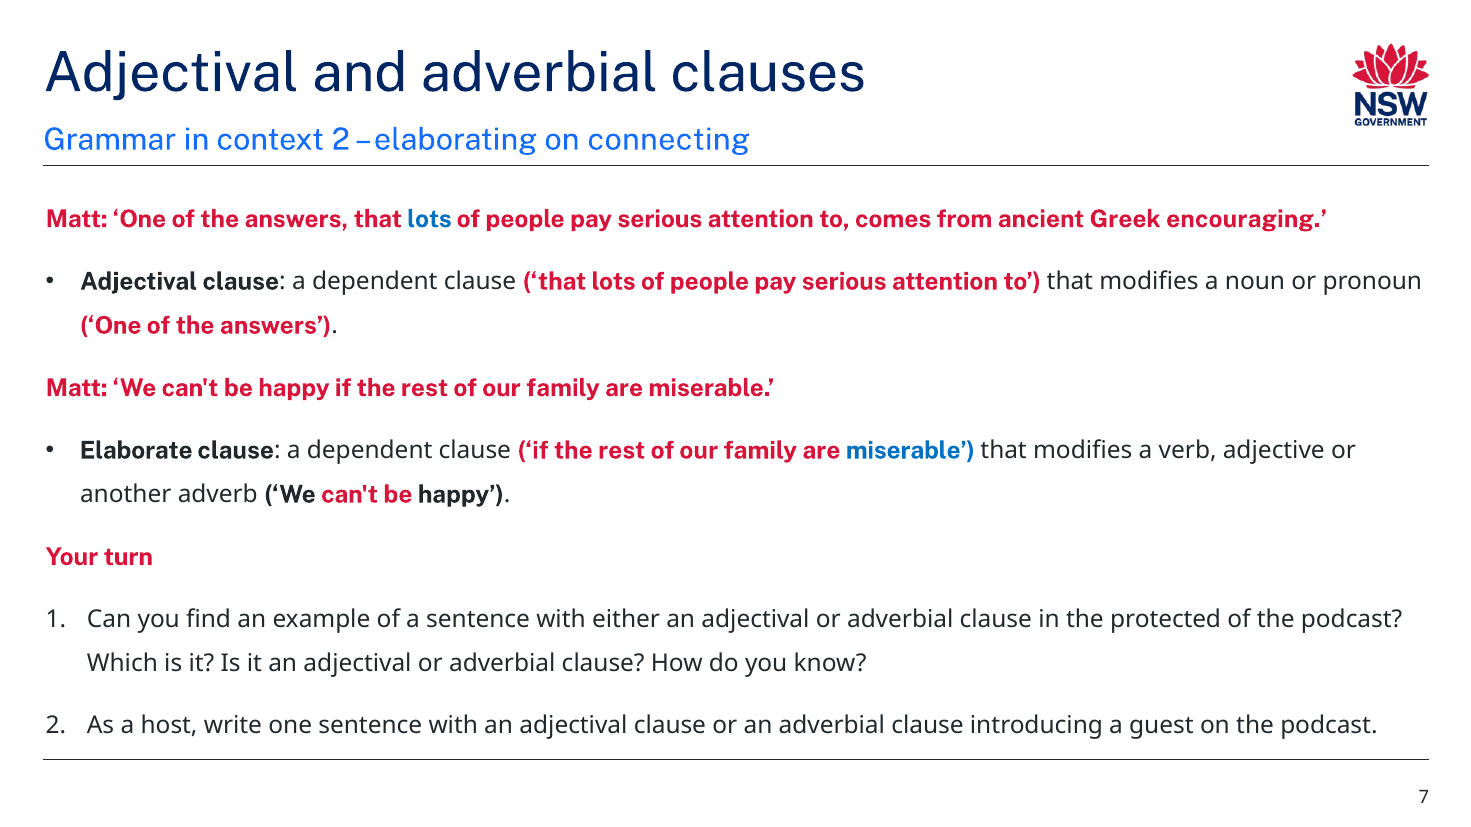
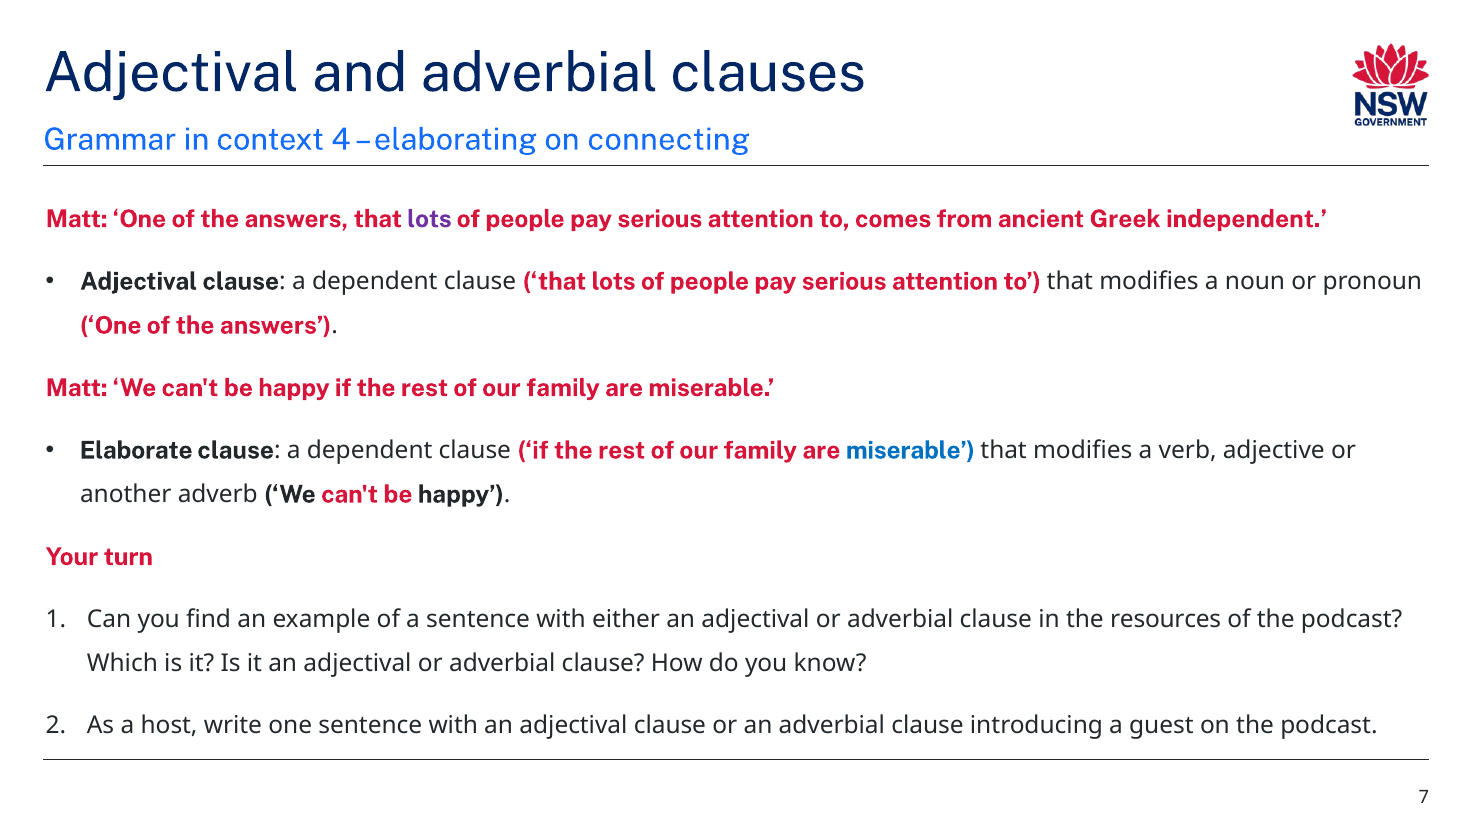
context 2: 2 -> 4 (341, 140)
lots colour: blue -> purple (429, 219)
encouraging: encouraging -> independent (1247, 219)
protected: protected -> resources (1166, 620)
